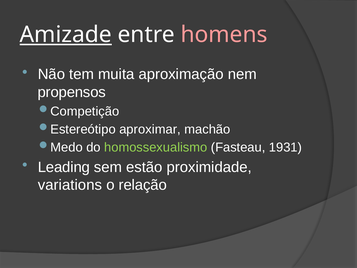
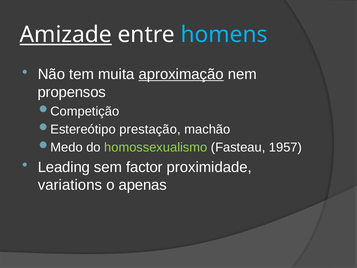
homens colour: pink -> light blue (224, 35)
aproximação underline: none -> present (181, 74)
aproximar: aproximar -> prestação (150, 129)
1931: 1931 -> 1957 (285, 147)
estão: estão -> factor (144, 167)
relação: relação -> apenas (143, 185)
